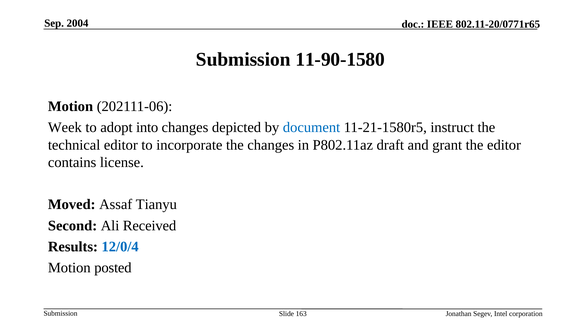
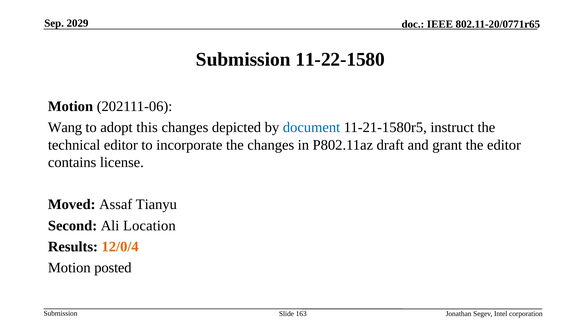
2004: 2004 -> 2029 (78, 23)
11-90-1580: 11-90-1580 -> 11-22-1580 (340, 59)
Week: Week -> Wang (65, 127)
into: into -> this (147, 127)
Received: Received -> Location (149, 225)
12/0/4 colour: blue -> orange (120, 247)
